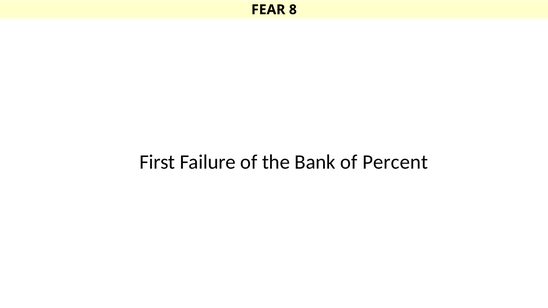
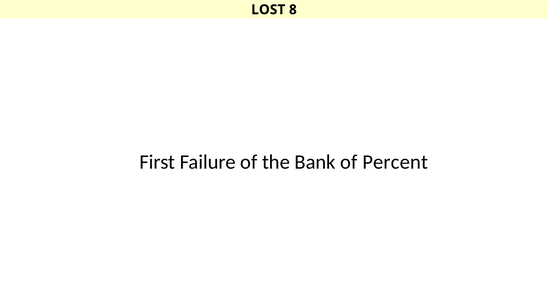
FEAR: FEAR -> LOST (268, 10)
